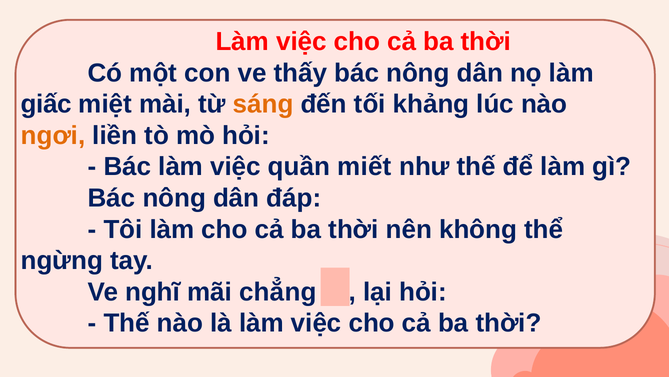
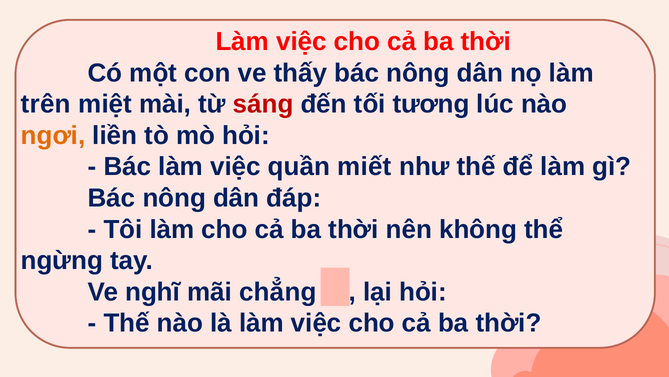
giấc: giấc -> trên (46, 104)
sáng colour: orange -> red (263, 104)
khảng: khảng -> tương (431, 104)
